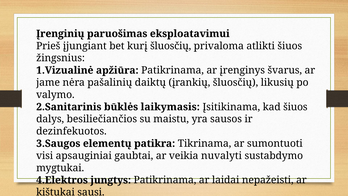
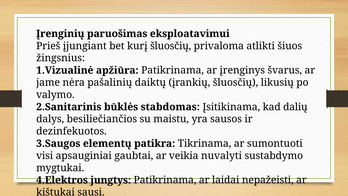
laikymasis: laikymasis -> stabdomas (170, 107)
kad šiuos: šiuos -> dalių (295, 107)
